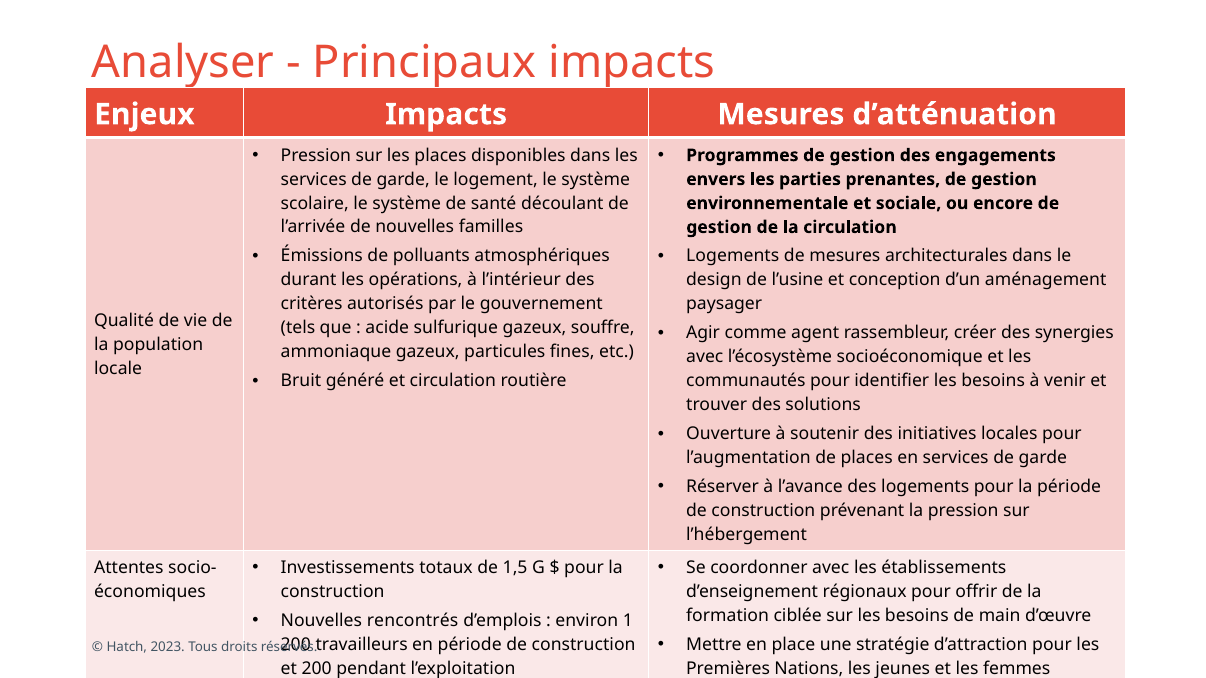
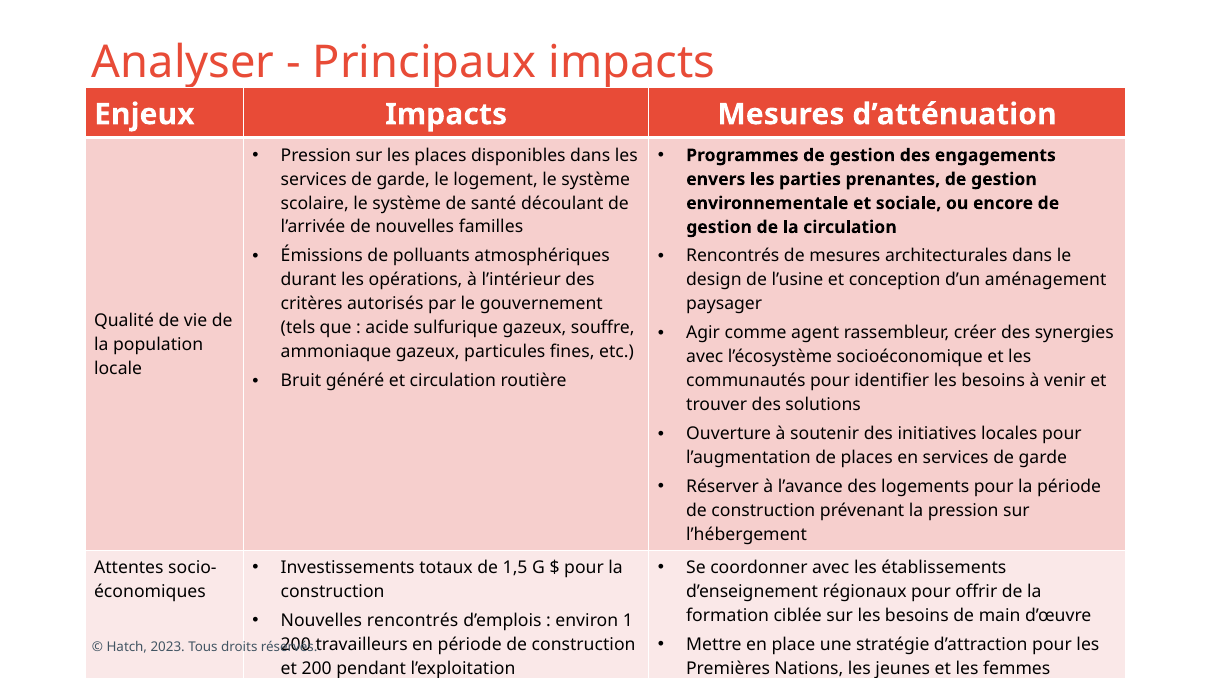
Logements: Logements -> Rencontrés (733, 256)
